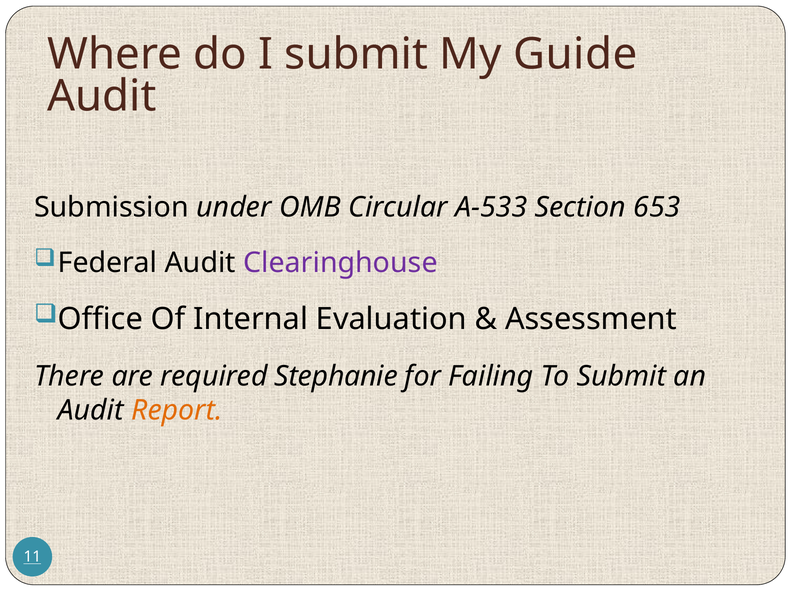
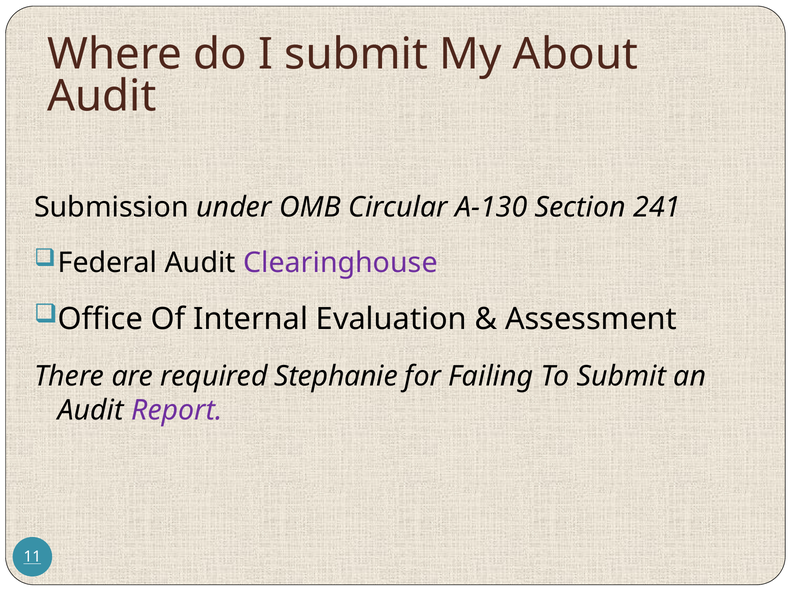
Guide: Guide -> About (575, 54)
A-533: A-533 -> A-130 (491, 208)
653: 653 -> 241 (657, 208)
Report colour: orange -> purple (177, 411)
